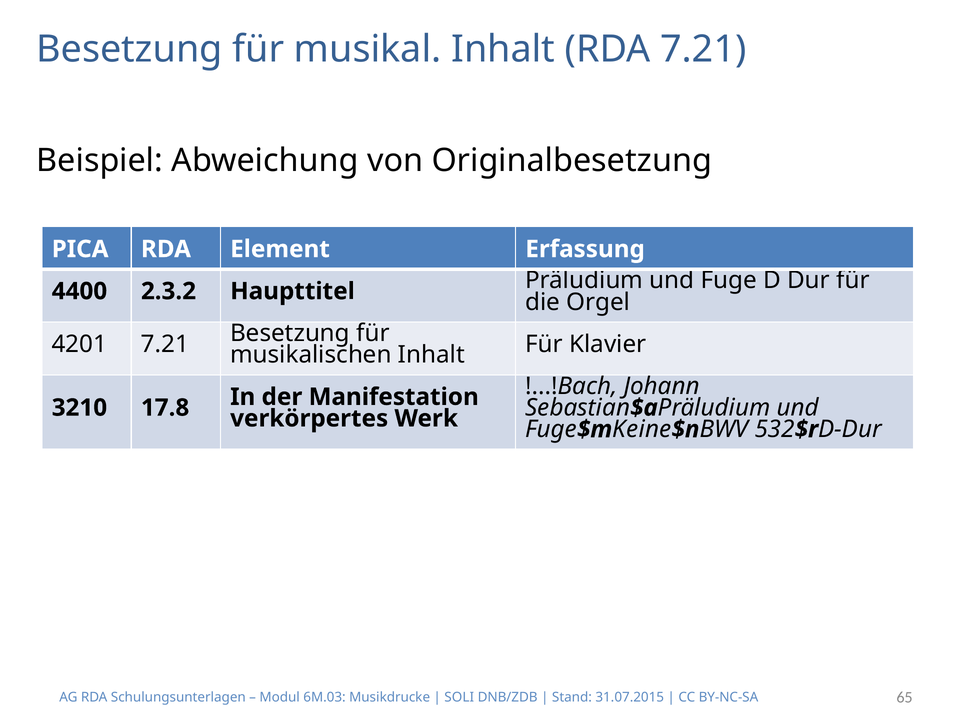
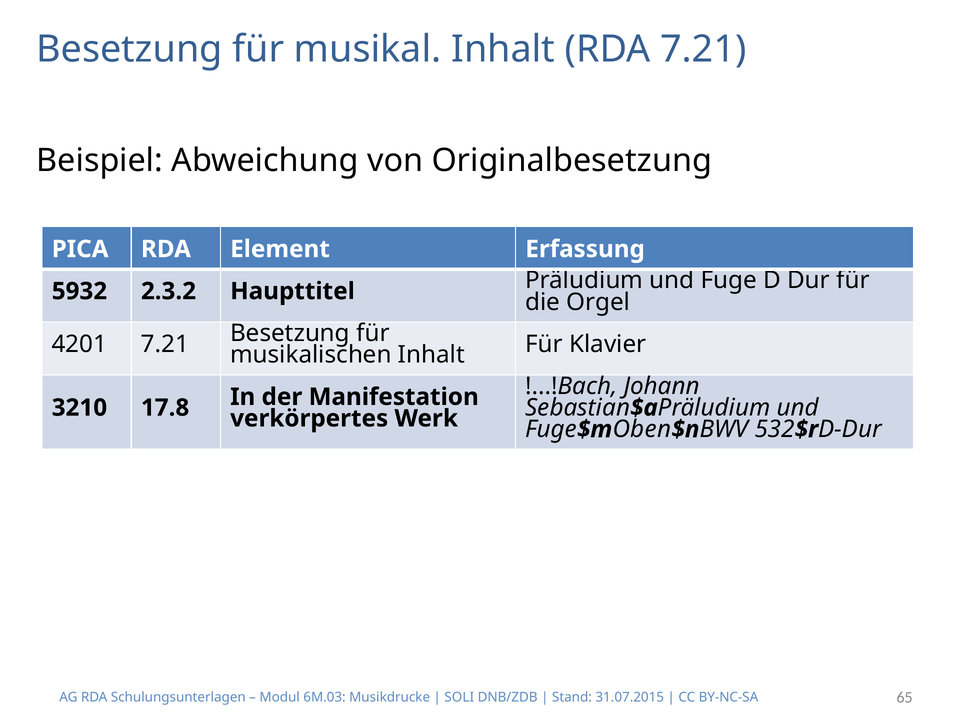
4400: 4400 -> 5932 (79, 291)
Keine: Keine -> Oben (642, 429)
